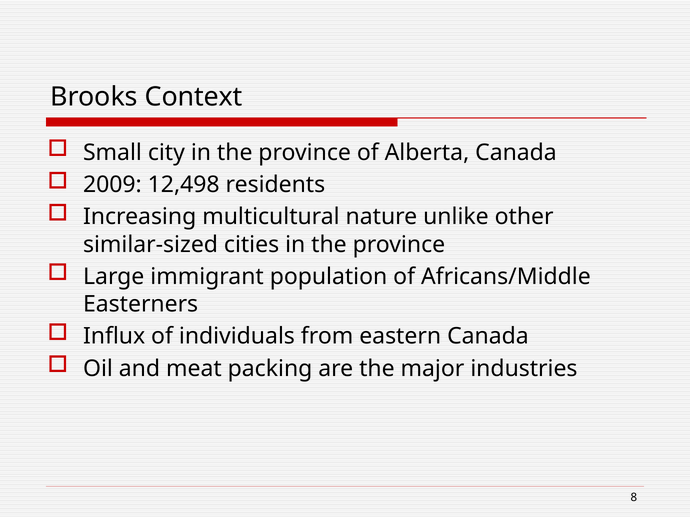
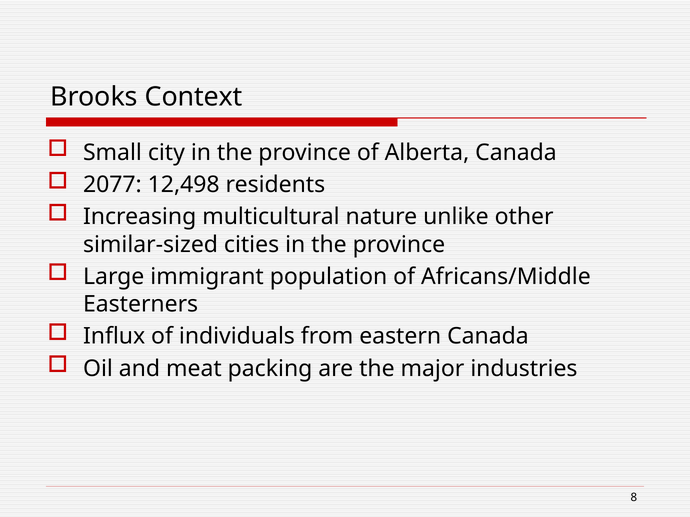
2009: 2009 -> 2077 (112, 185)
